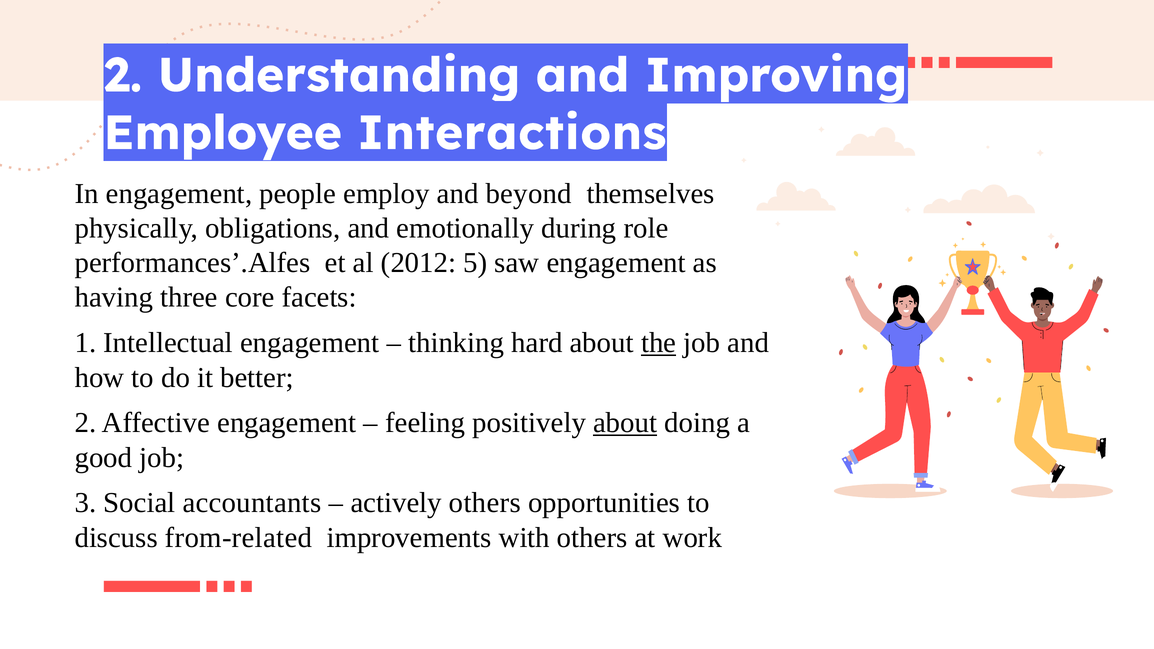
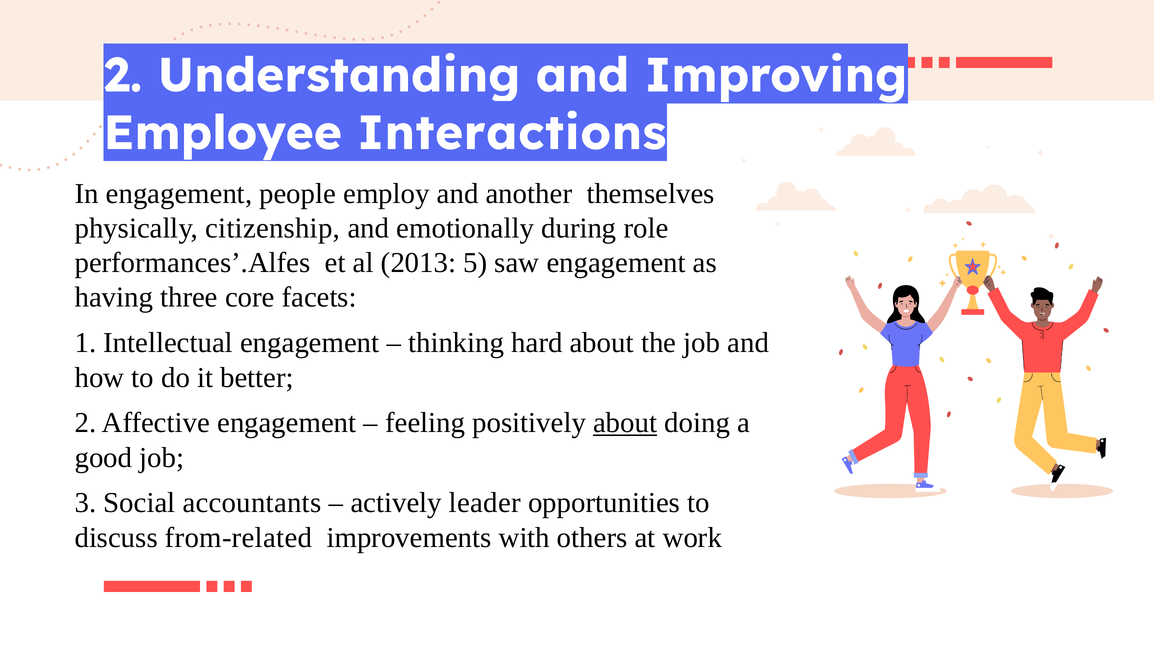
beyond: beyond -> another (529, 194)
obligations: obligations -> citizenship (273, 228)
2012: 2012 -> 2013 (419, 263)
the underline: present -> none (659, 343)
actively others: others -> leader (485, 503)
